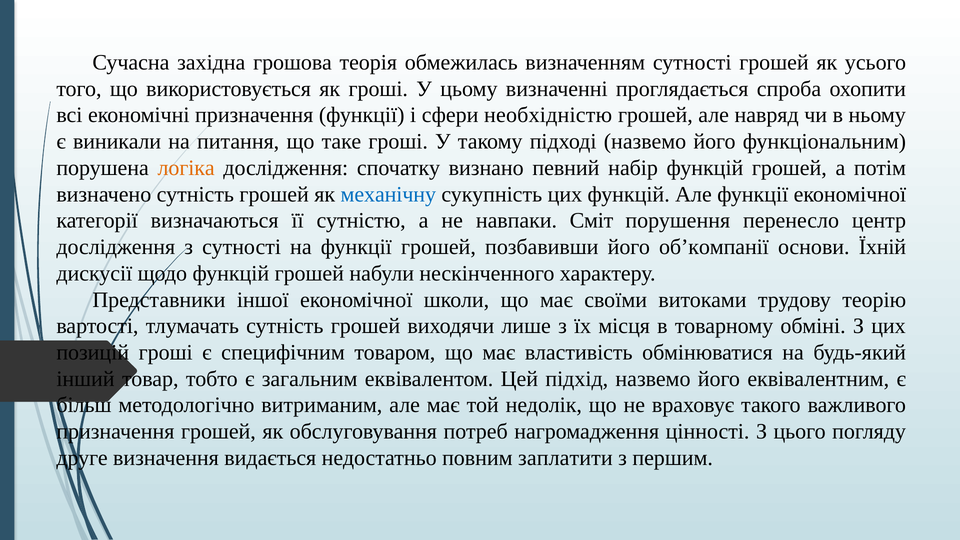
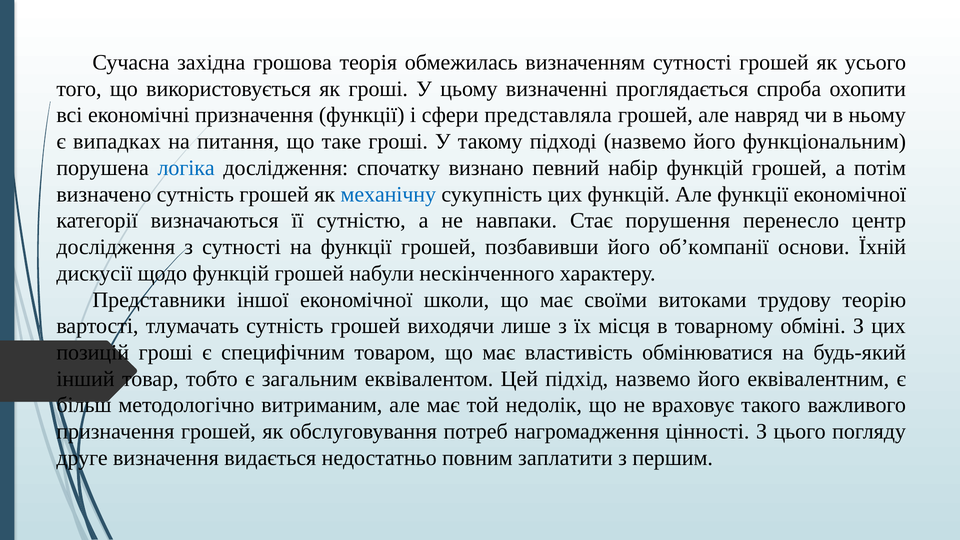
необхідністю: необхідністю -> представляла (548, 115)
виникали: виникали -> випадках (117, 142)
логіка colour: orange -> blue (186, 168)
Сміт: Сміт -> Стає (591, 221)
